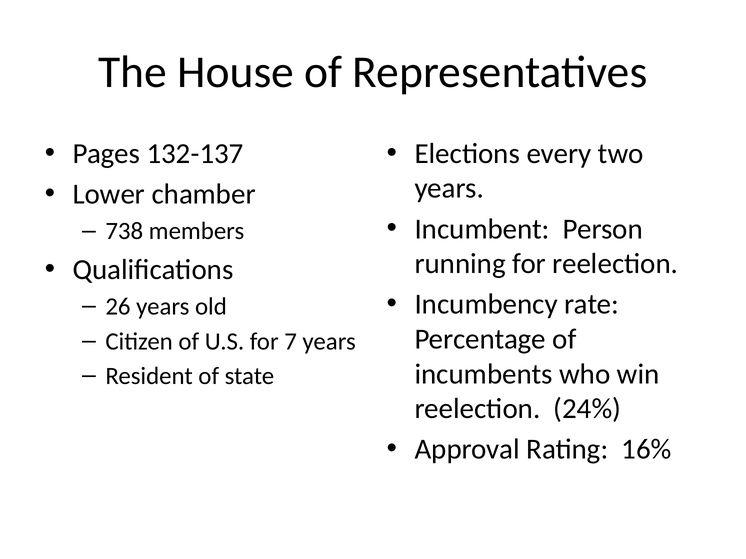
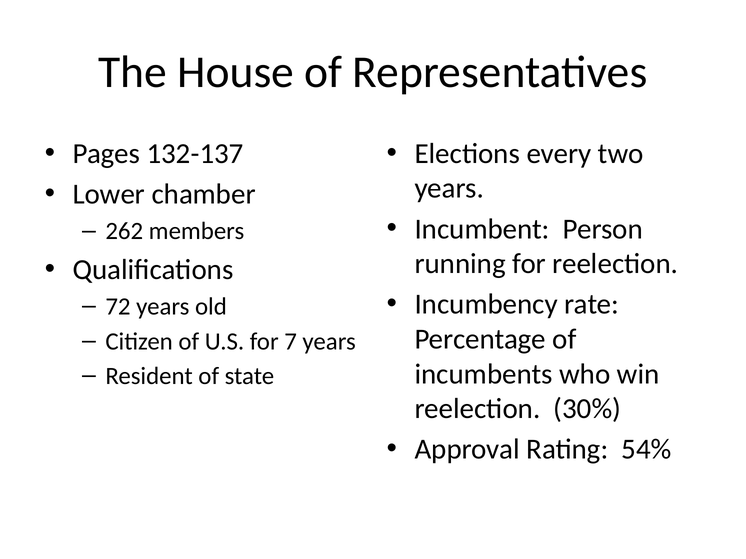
738: 738 -> 262 (124, 231)
26: 26 -> 72 (118, 307)
24%: 24% -> 30% (587, 409)
16%: 16% -> 54% (646, 450)
